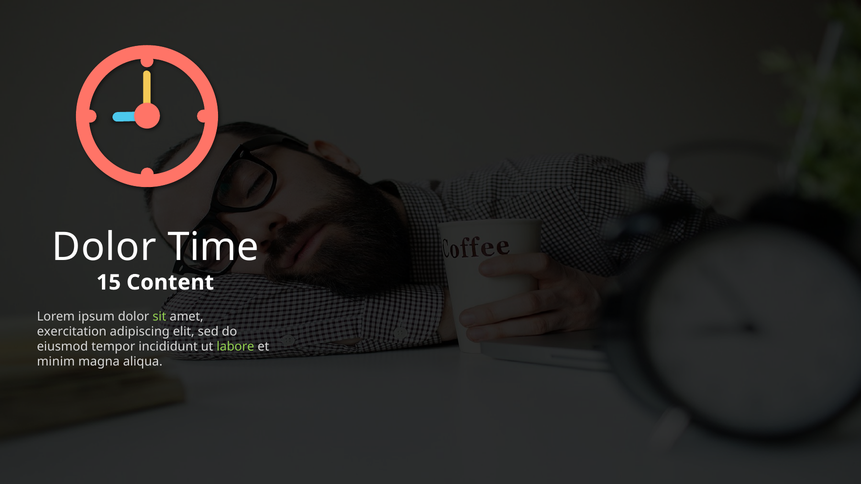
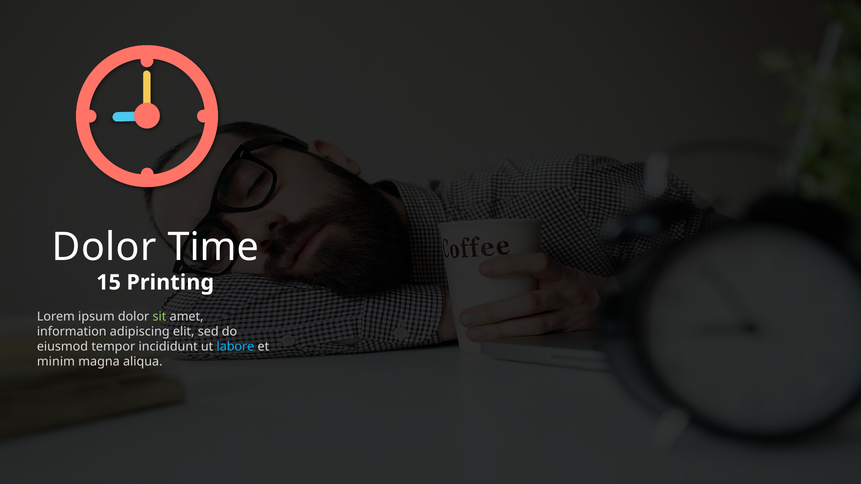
Content: Content -> Printing (170, 283)
exercitation: exercitation -> information (72, 332)
labore colour: light green -> light blue (235, 347)
